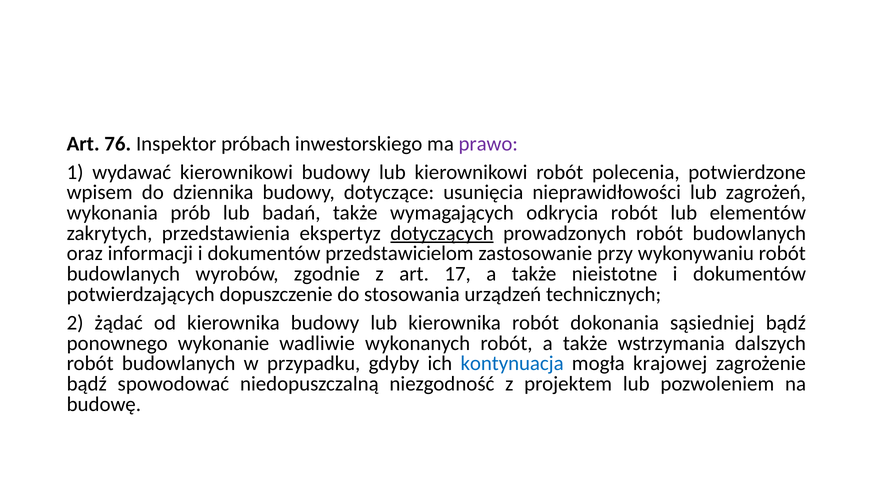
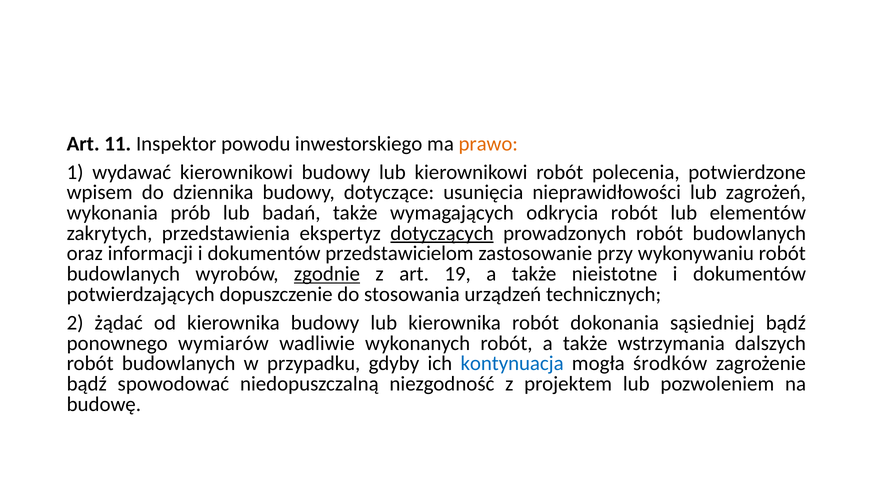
76: 76 -> 11 (118, 144)
próbach: próbach -> powodu (256, 144)
prawo colour: purple -> orange (488, 144)
zgodnie underline: none -> present (327, 274)
17: 17 -> 19 (458, 274)
wykonanie: wykonanie -> wymiarów (223, 343)
krajowej: krajowej -> środków (670, 363)
